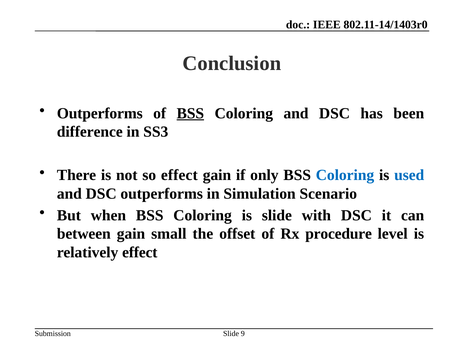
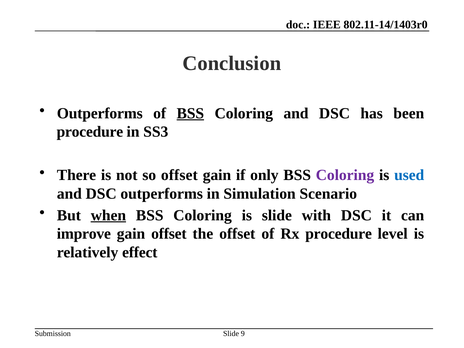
difference: difference -> procedure (90, 132)
so effect: effect -> offset (179, 175)
Coloring colour: blue -> purple (345, 175)
when underline: none -> present (108, 215)
between: between -> improve (84, 234)
gain small: small -> offset (169, 234)
